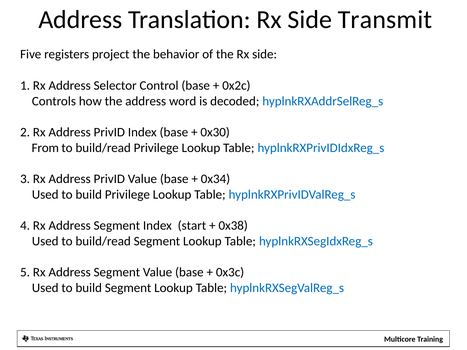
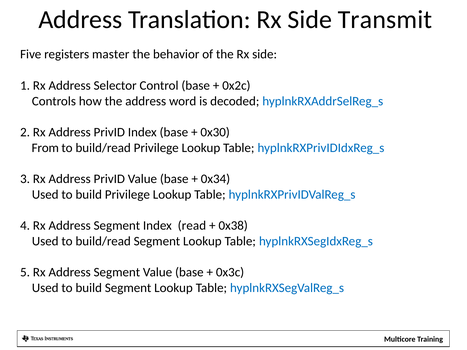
project: project -> master (111, 54)
start: start -> read (192, 226)
